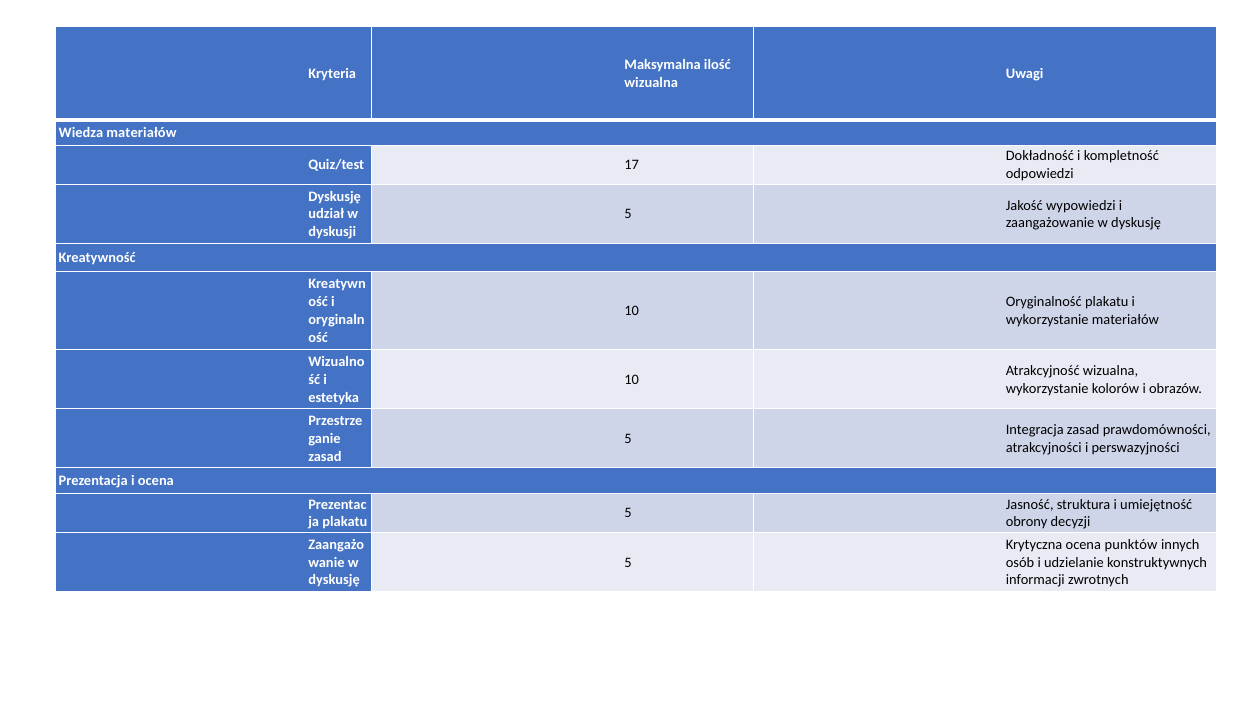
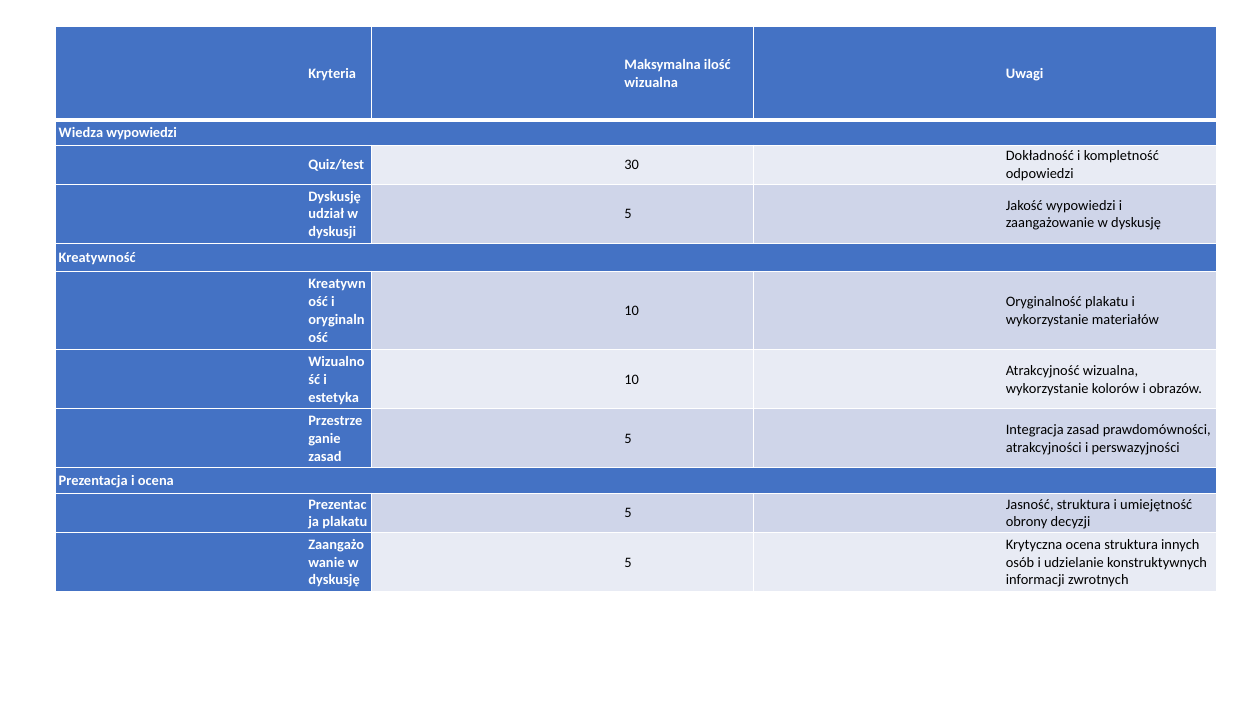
Wiedza materiałów: materiałów -> wypowiedzi (142, 133)
17: 17 -> 30 (632, 165)
ocena punktów: punktów -> struktura (1131, 545)
